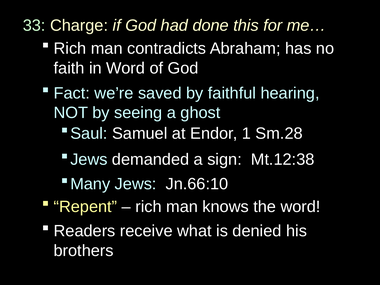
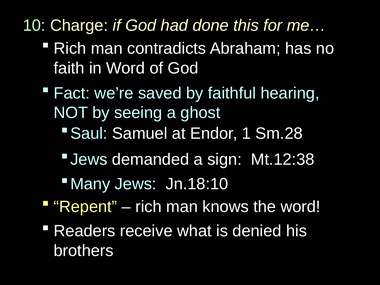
33: 33 -> 10 (34, 26)
Jn.66:10: Jn.66:10 -> Jn.18:10 (197, 184)
